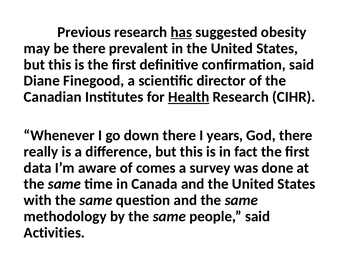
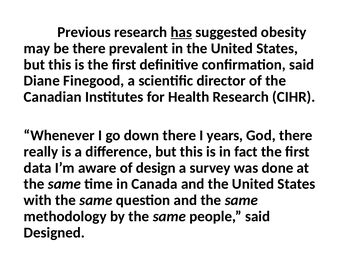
Health underline: present -> none (189, 97)
comes: comes -> design (156, 168)
Activities: Activities -> Designed (54, 232)
